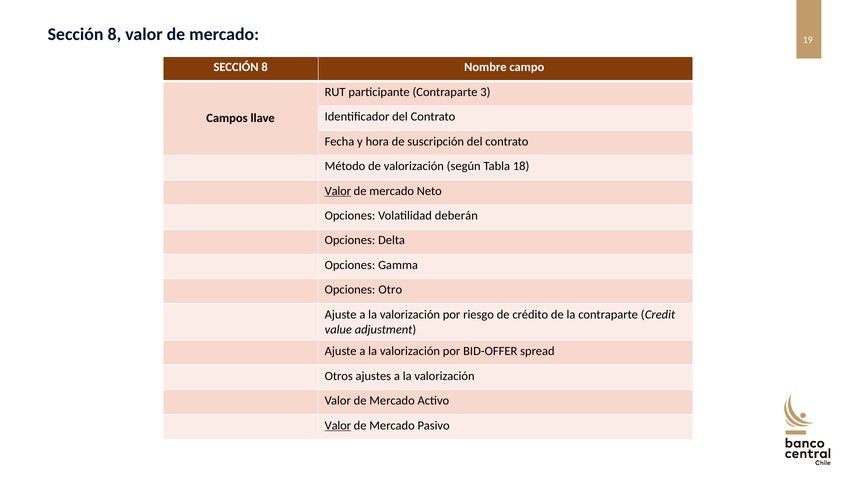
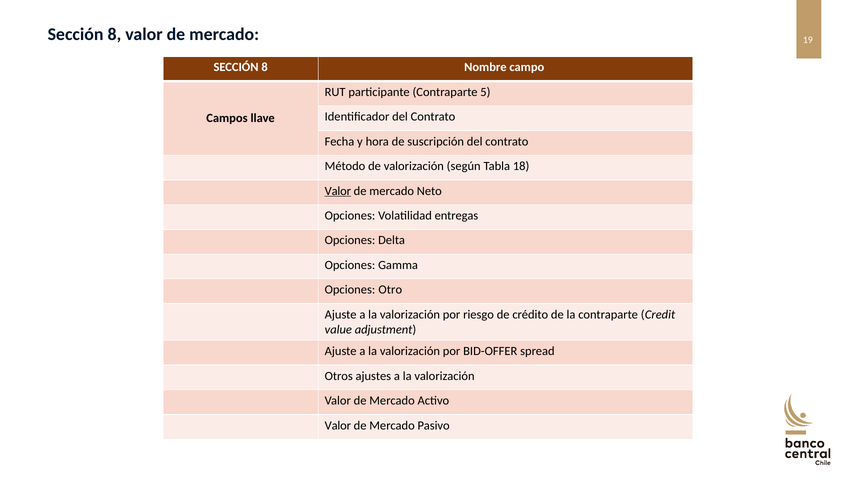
3: 3 -> 5 (485, 92)
deberán: deberán -> entregas (456, 216)
Valor underline: present -> none (338, 426)
